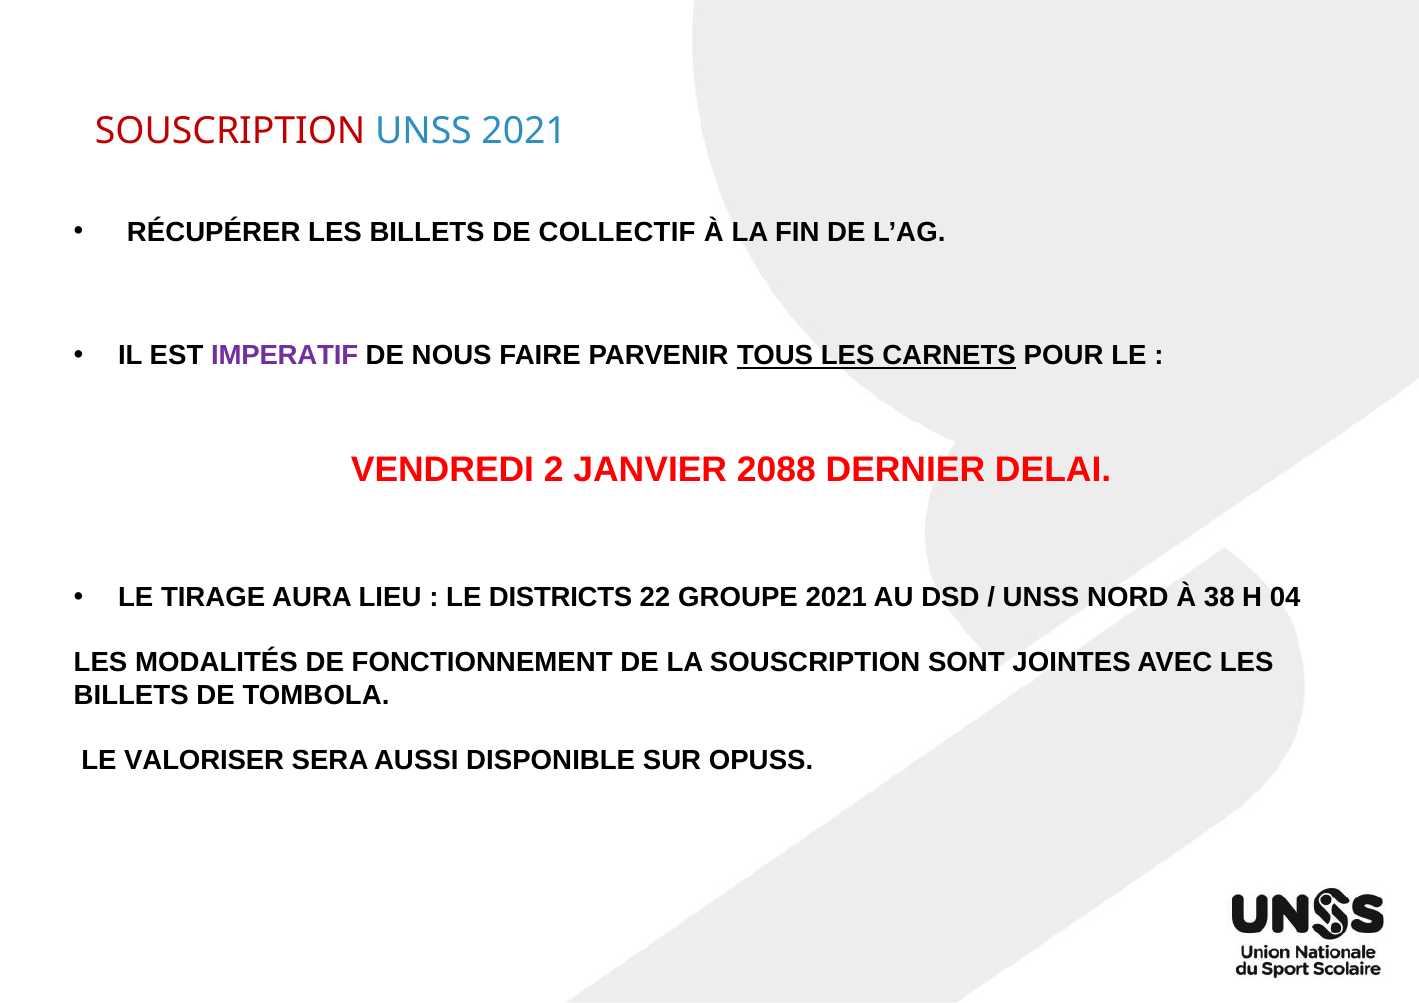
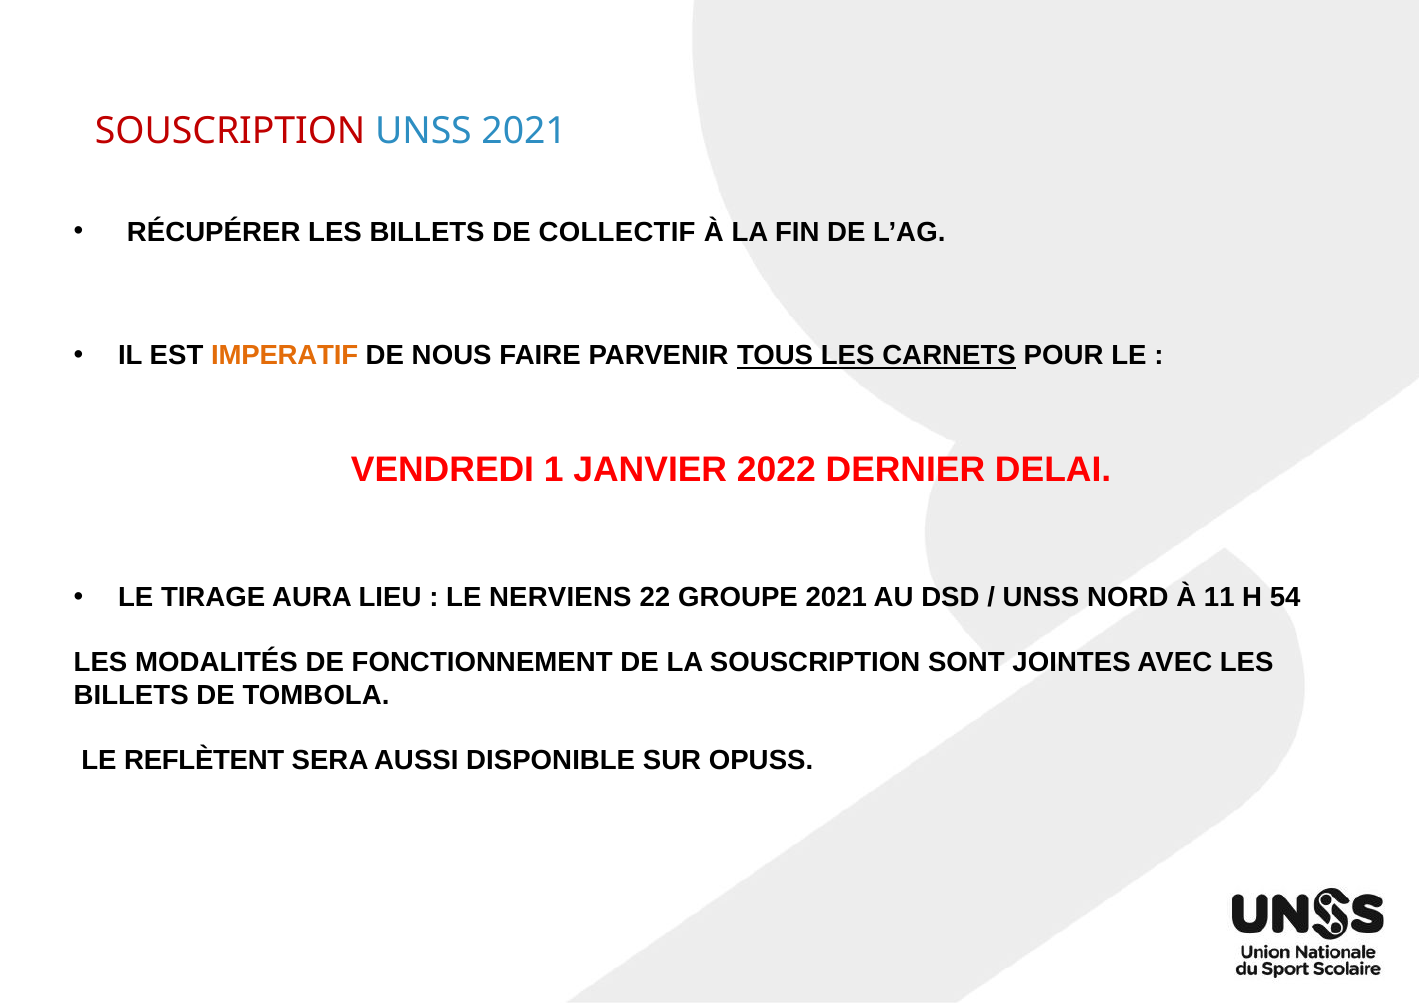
IMPERATIF colour: purple -> orange (285, 356)
2: 2 -> 1 (554, 470)
2088: 2088 -> 2022 (776, 470)
DISTRICTS: DISTRICTS -> NERVIENS (560, 598)
38: 38 -> 11 (1219, 598)
04: 04 -> 54 (1285, 598)
VALORISER: VALORISER -> REFLÈTENT (204, 761)
